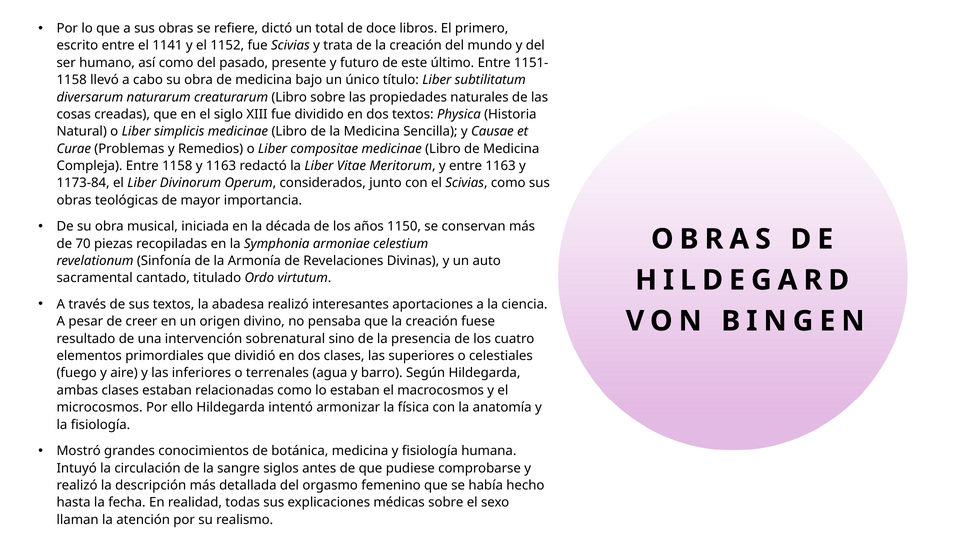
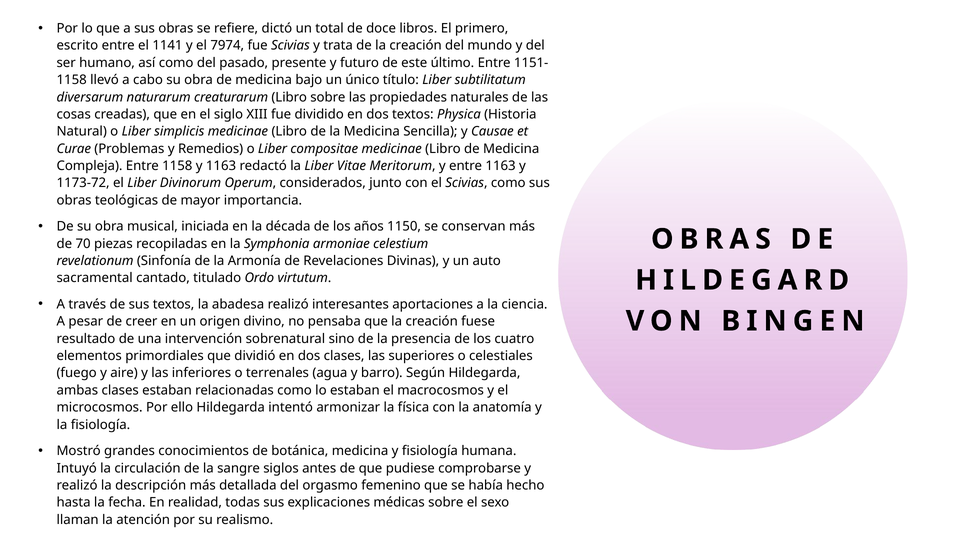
1152: 1152 -> 7974 (227, 46)
1173-84: 1173-84 -> 1173-72 (83, 183)
